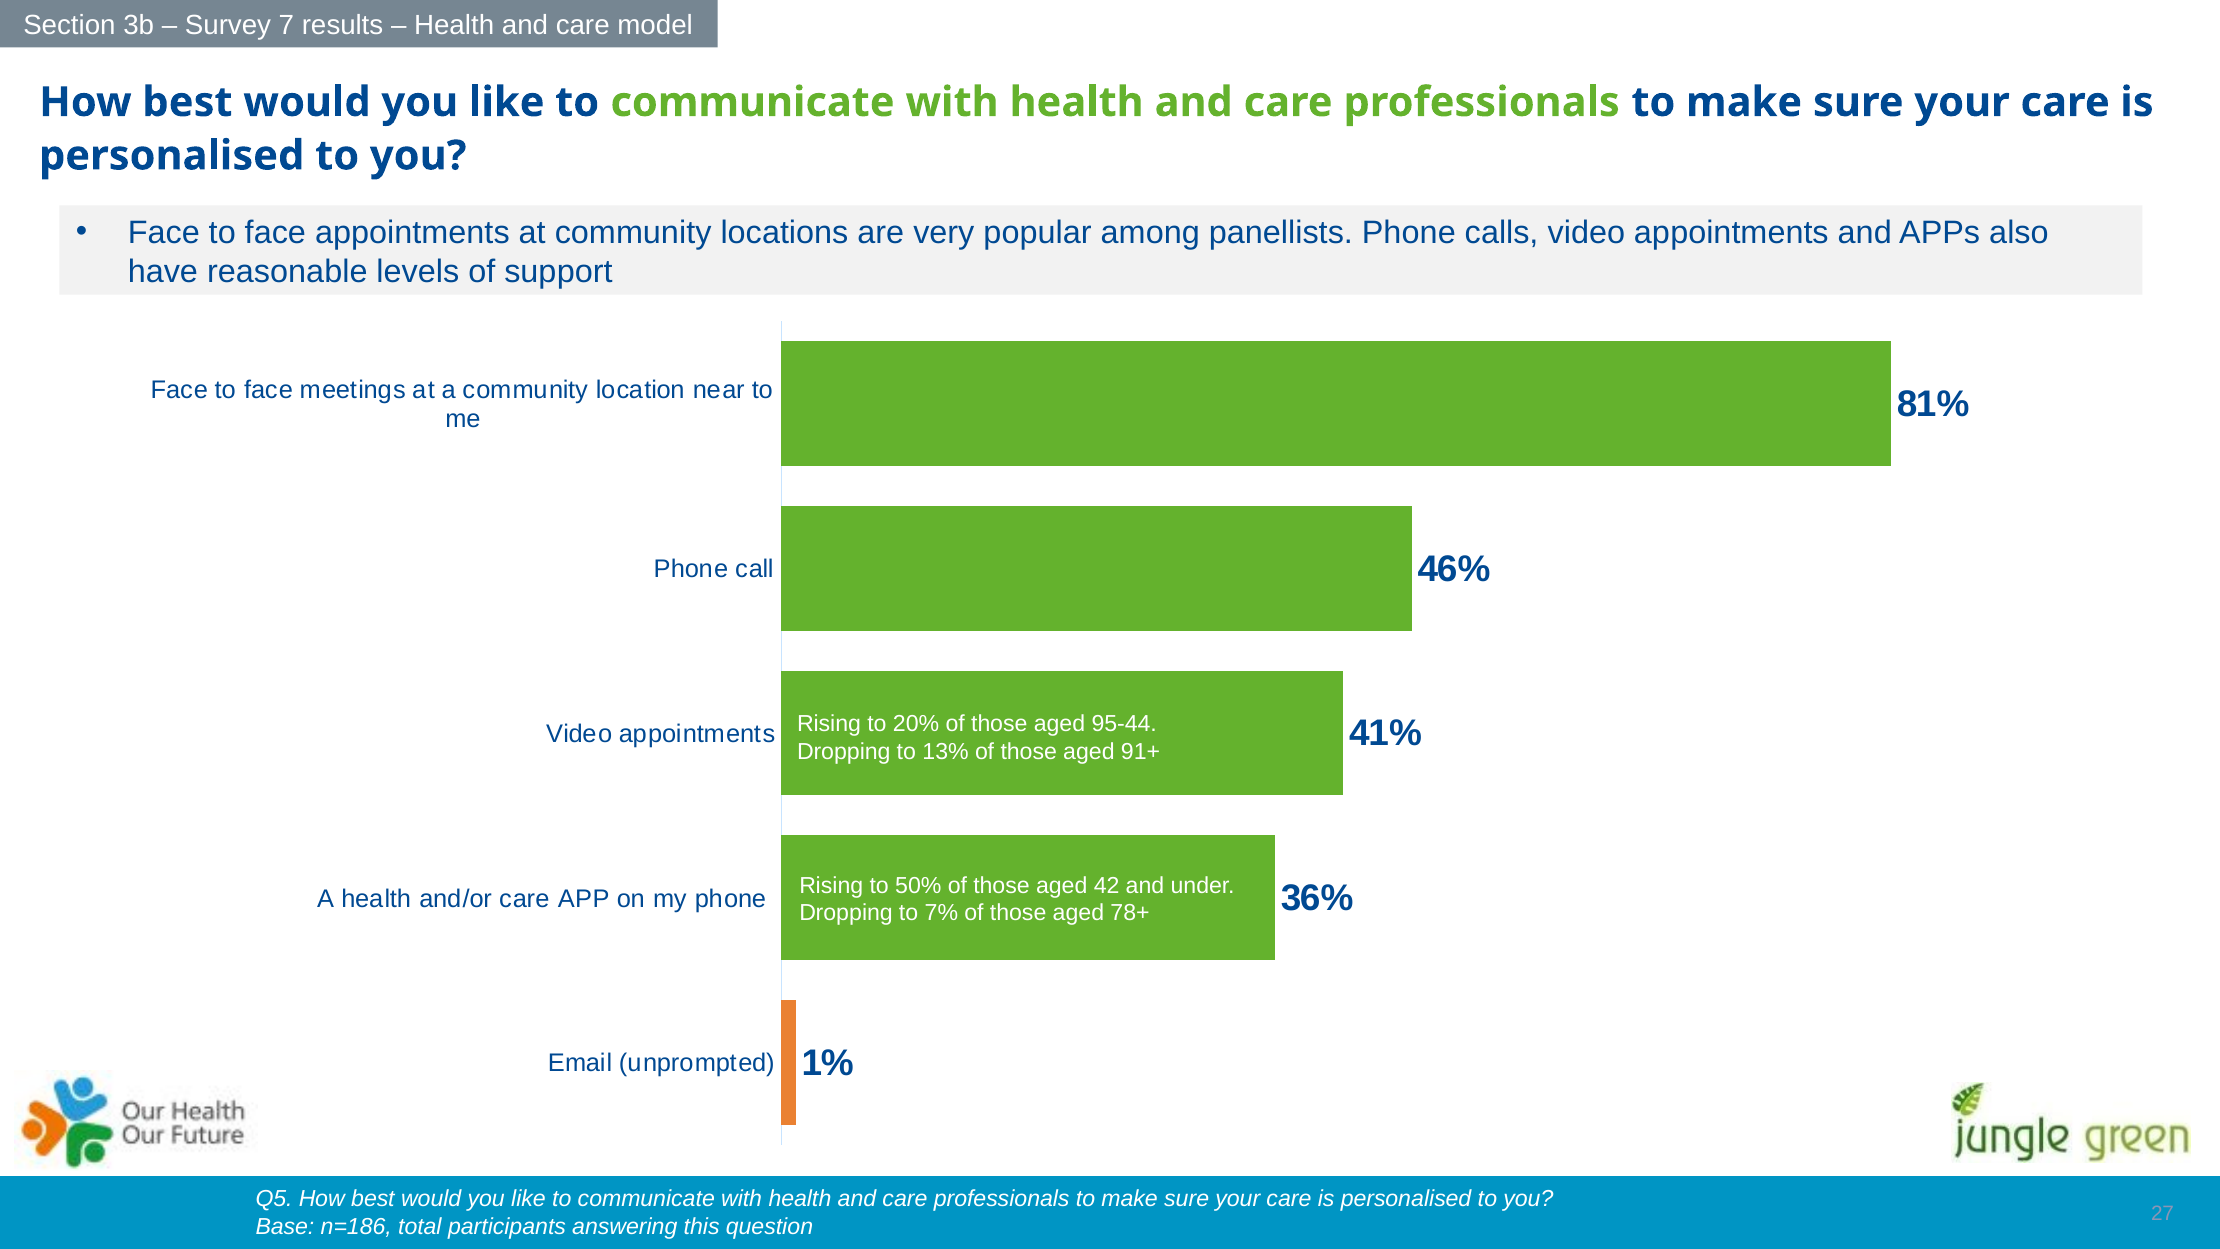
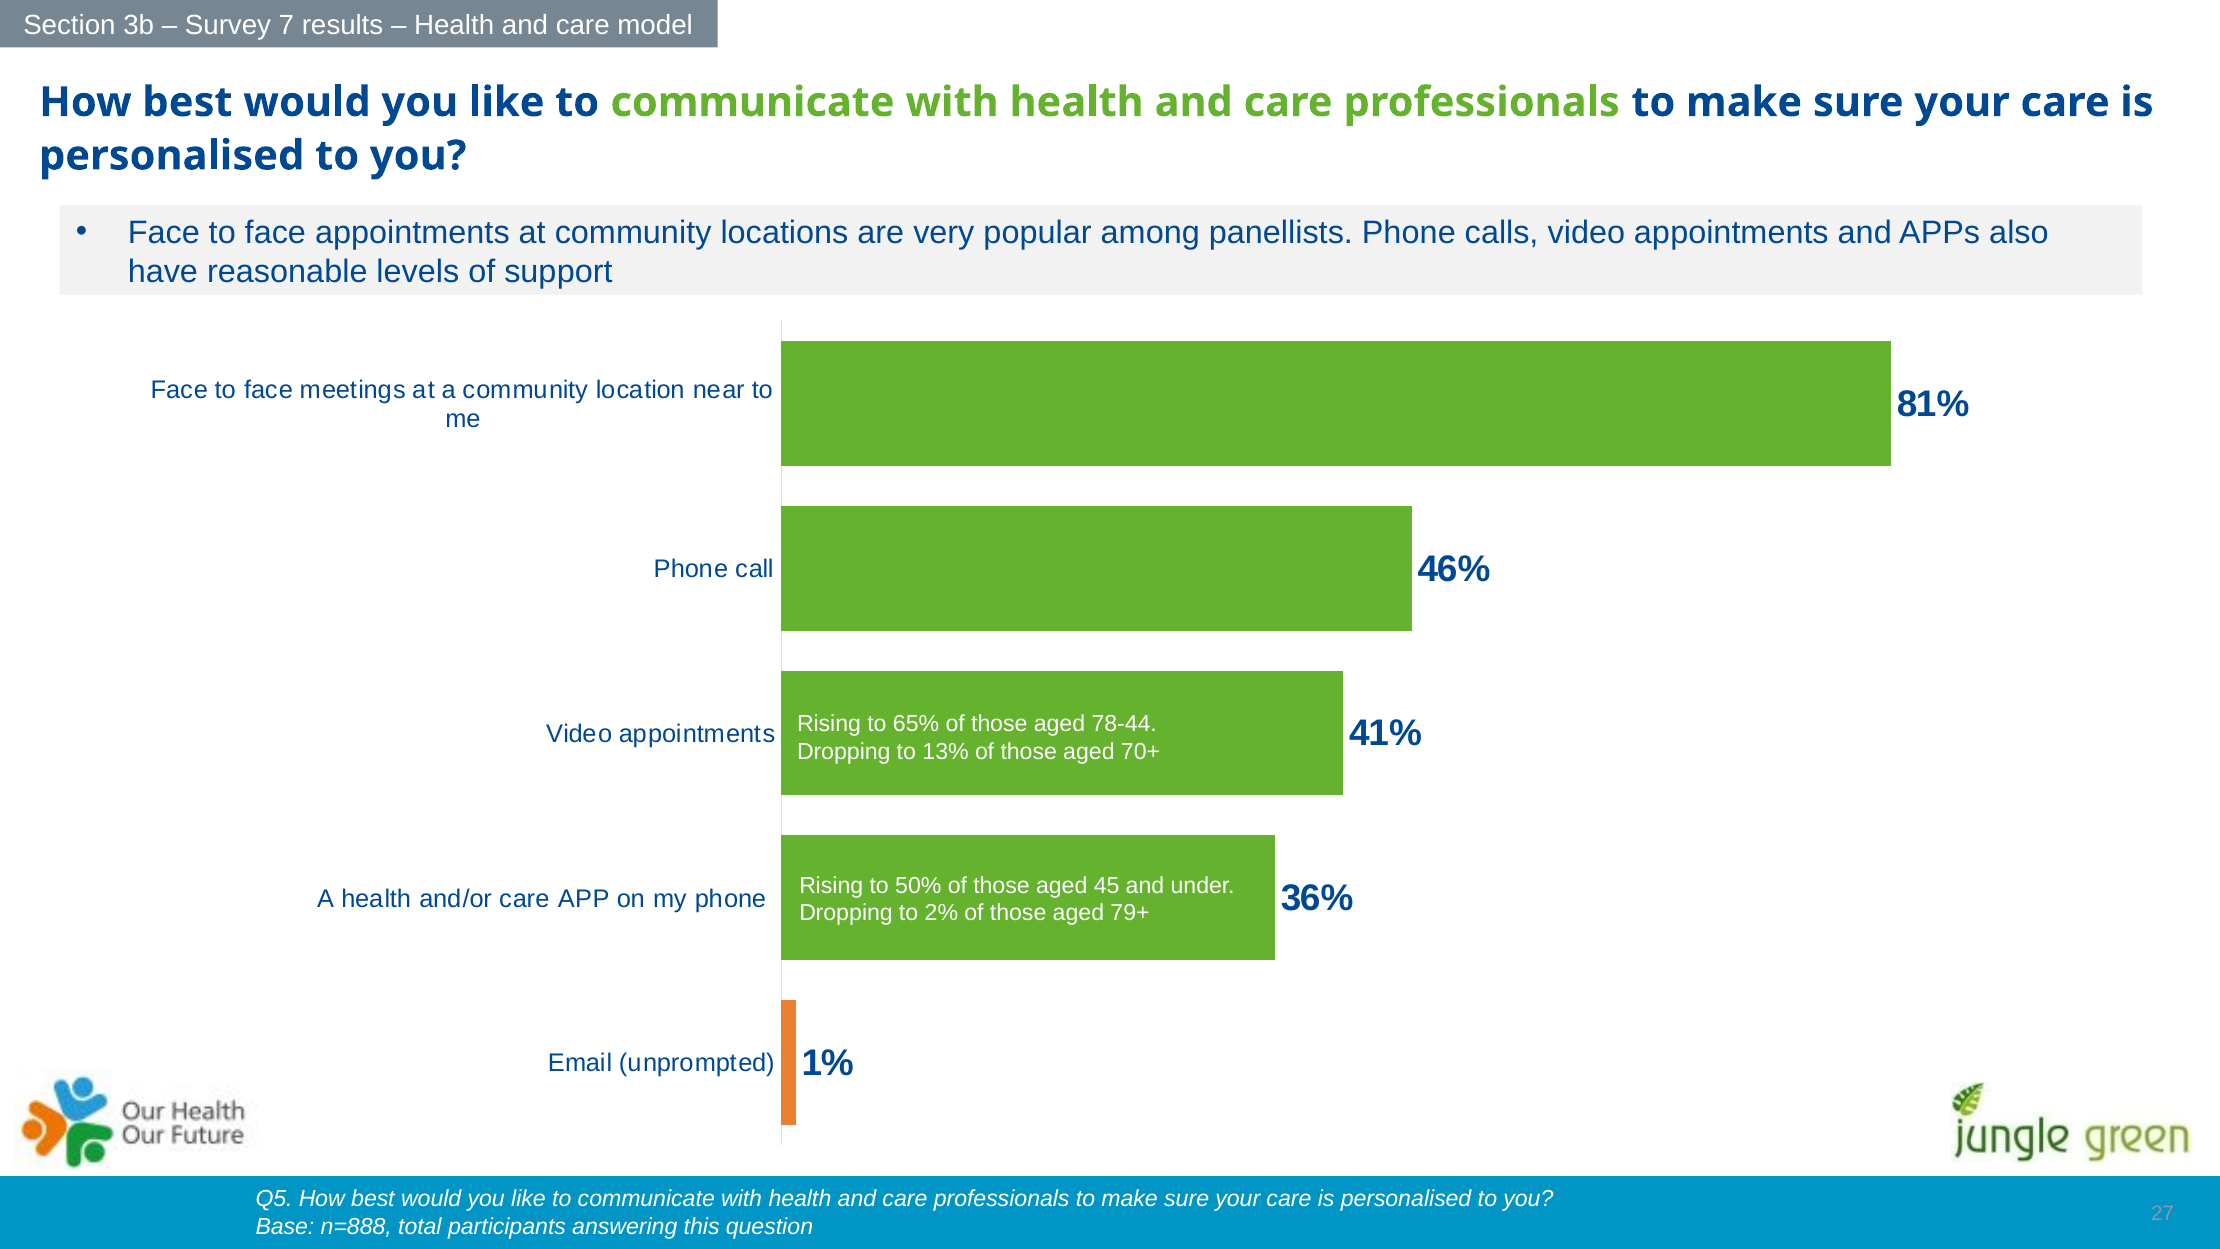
20%: 20% -> 65% (916, 724)
95-44: 95-44 -> 78-44 (1124, 724)
91+: 91+ -> 70+ (1141, 752)
42: 42 -> 45 (1107, 885)
7%: 7% -> 2% (941, 913)
78+: 78+ -> 79+ (1130, 913)
n=186: n=186 -> n=888 (356, 1227)
